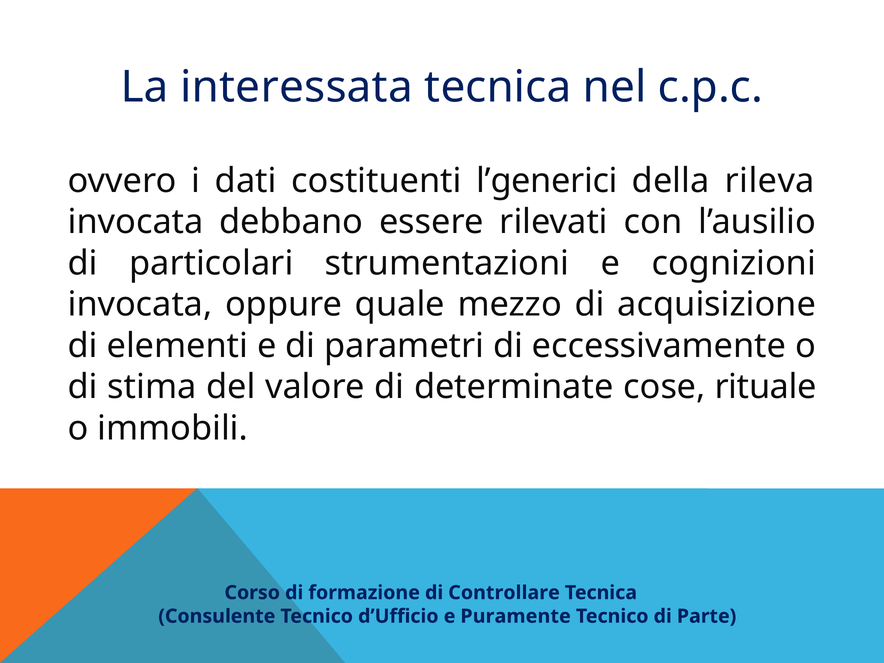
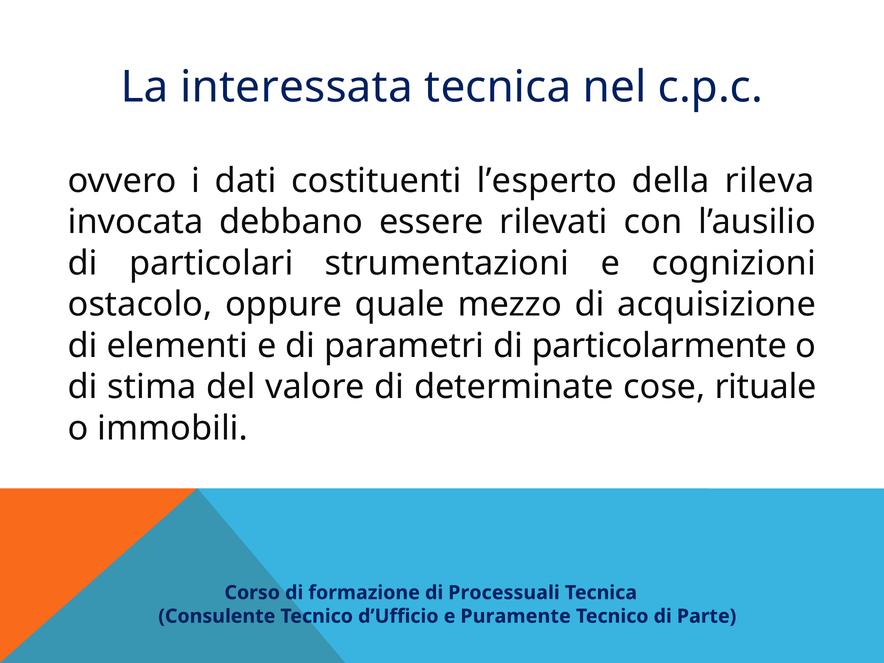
l’generici: l’generici -> l’esperto (547, 181)
invocata: invocata -> ostacolo (140, 305)
eccessivamente: eccessivamente -> particolarmente (659, 346)
Controllare: Controllare -> Processuali (504, 593)
